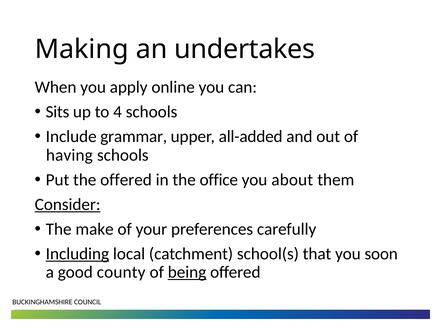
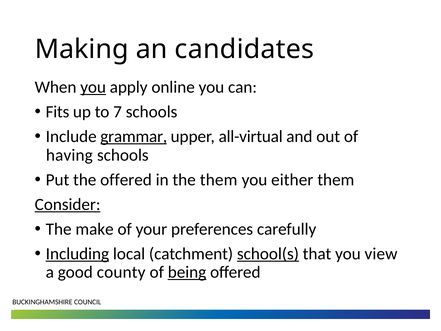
undertakes: undertakes -> candidates (244, 49)
you underline: none -> present (93, 87)
Sits: Sits -> Fits (57, 112)
4: 4 -> 7 (118, 112)
grammar underline: none -> present (134, 136)
all-added: all-added -> all-virtual (251, 136)
the office: office -> them (219, 180)
about: about -> either (292, 180)
school(s underline: none -> present (268, 254)
soon: soon -> view (381, 254)
